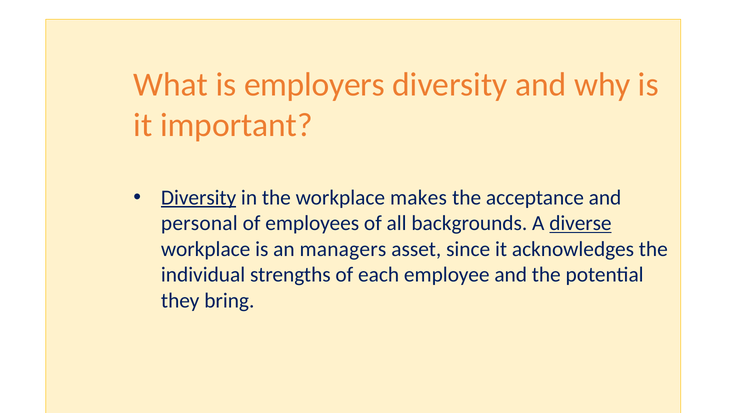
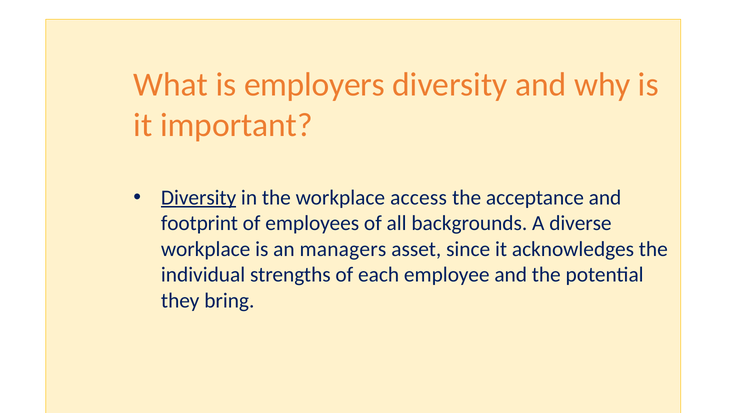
makes: makes -> access (419, 197)
personal: personal -> footprint (199, 223)
diverse underline: present -> none (580, 223)
